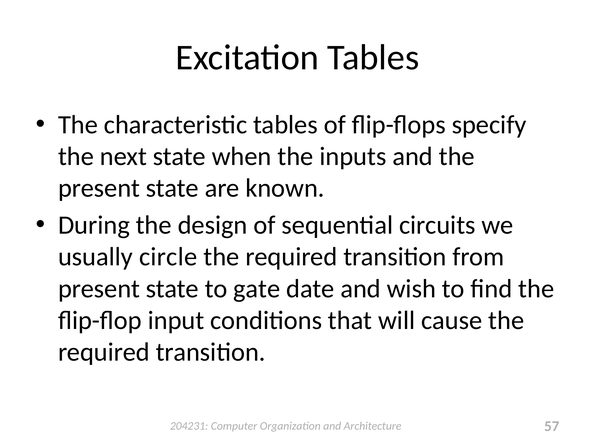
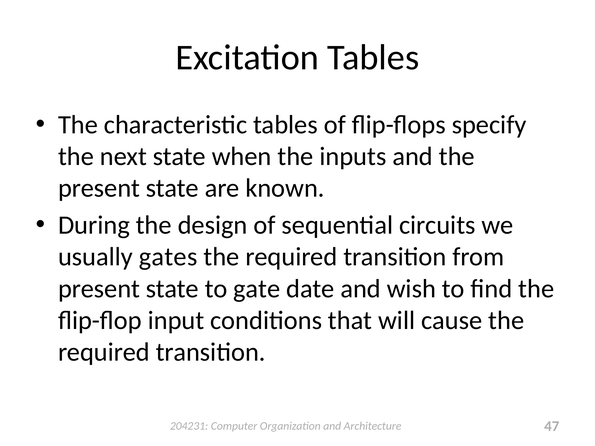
circle: circle -> gates (168, 257)
57: 57 -> 47 (552, 426)
